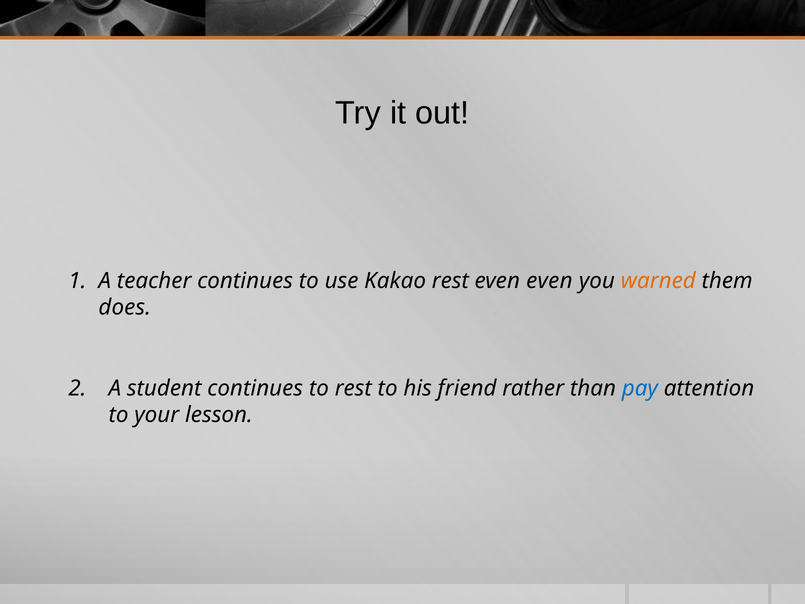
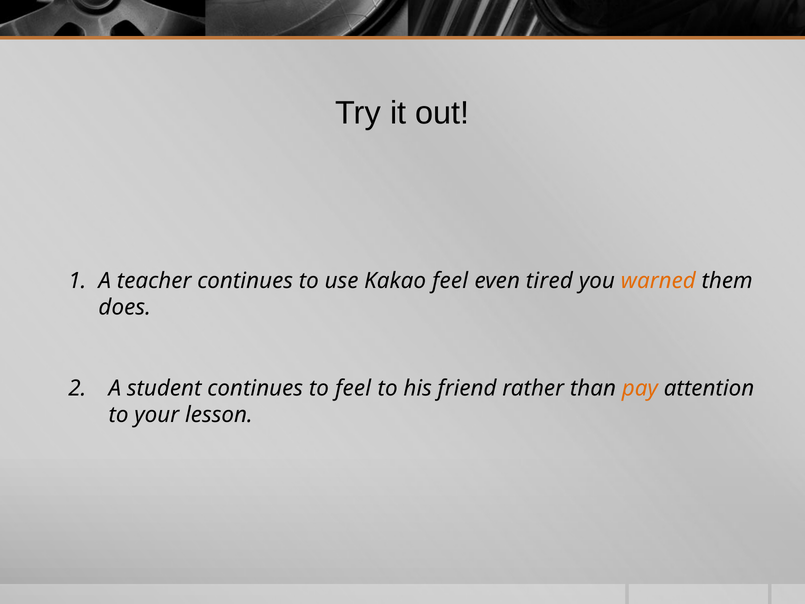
Kakao rest: rest -> feel (450, 281)
even even: even -> tired (549, 281)
to rest: rest -> feel (353, 388)
pay colour: blue -> orange (640, 388)
